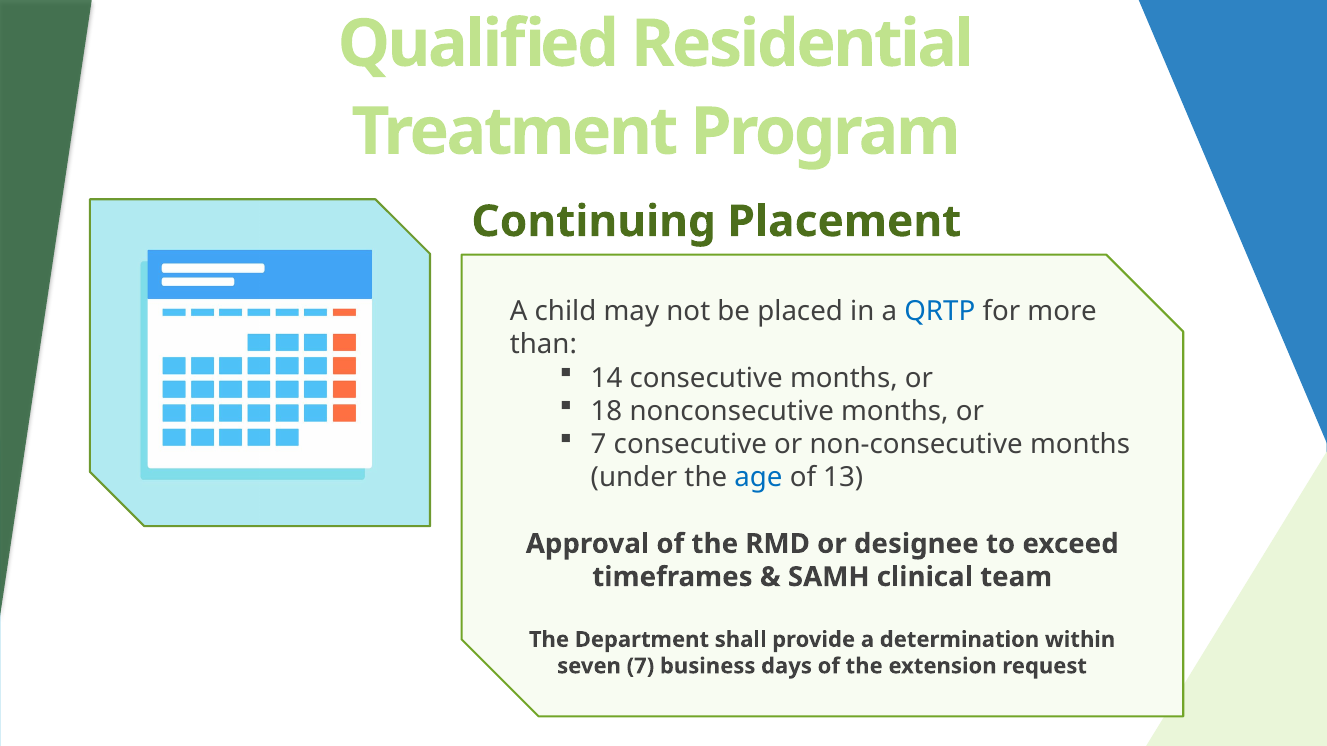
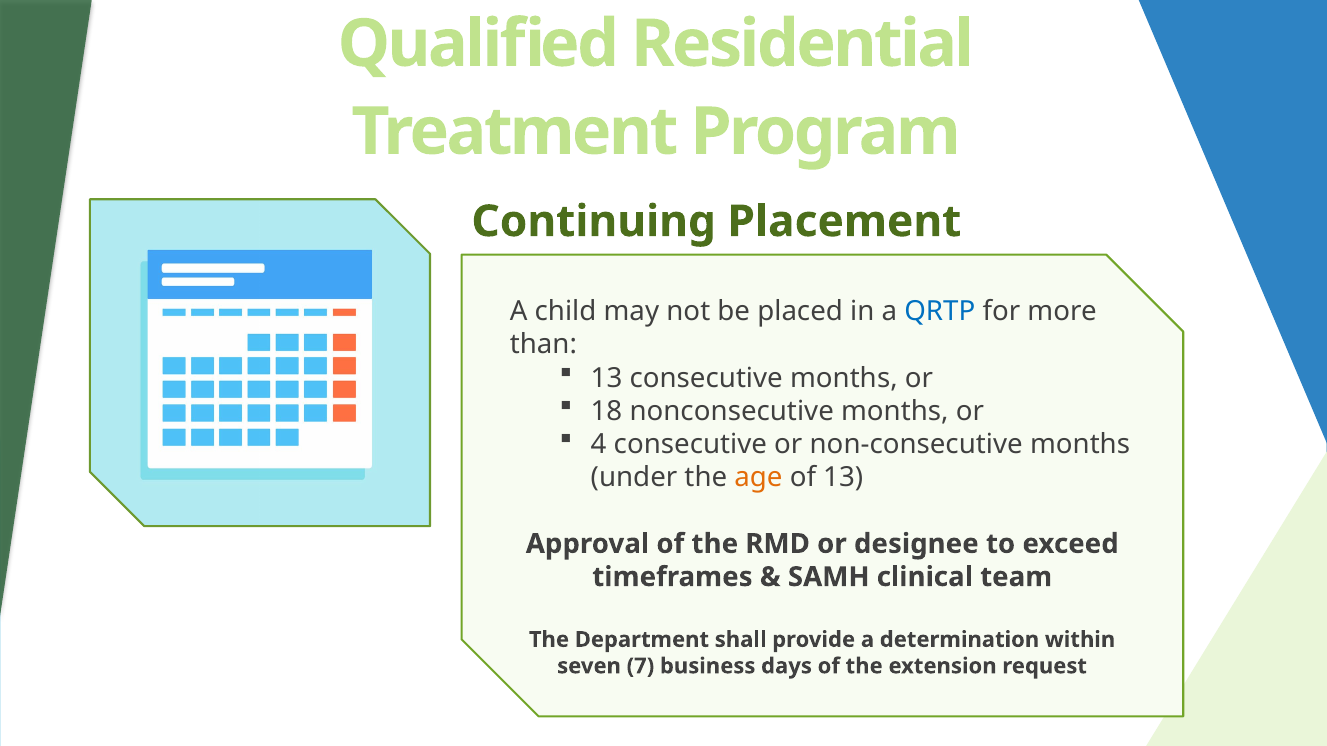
14: 14 -> 13 (607, 378)
7: 7 -> 4 (599, 445)
age colour: blue -> orange (758, 478)
